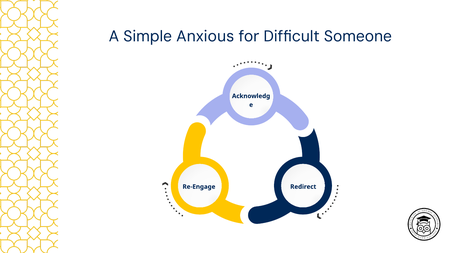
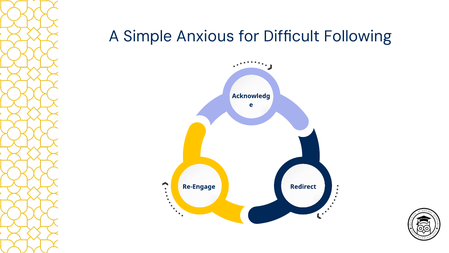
Someone: Someone -> Following (358, 36)
